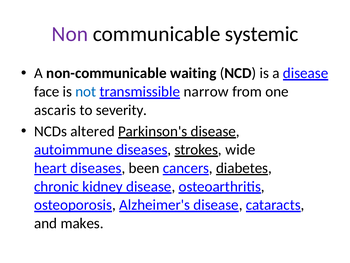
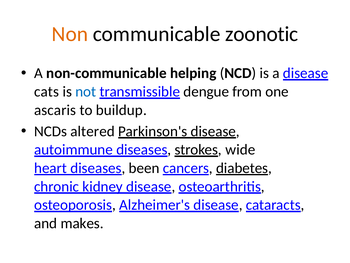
Non colour: purple -> orange (70, 34)
systemic: systemic -> zoonotic (262, 34)
waiting: waiting -> helping (193, 73)
face: face -> cats (47, 91)
narrow: narrow -> dengue (206, 91)
severity: severity -> buildup (121, 110)
